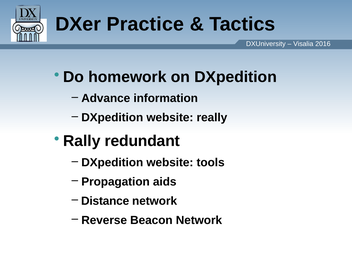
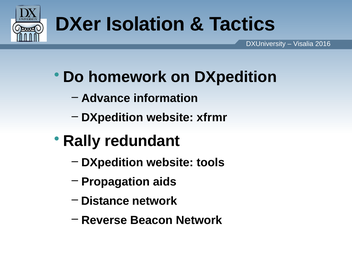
Practice: Practice -> Isolation (145, 24)
really: really -> xfrmr (212, 118)
